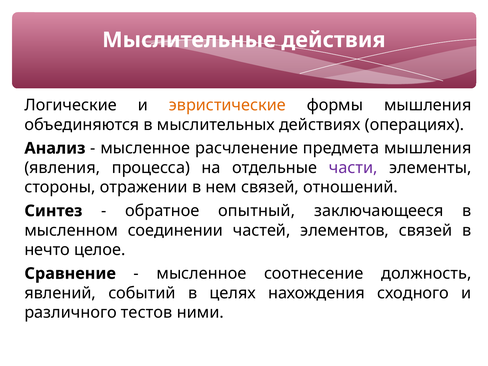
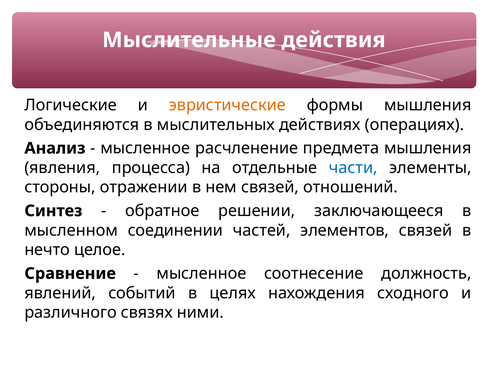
части colour: purple -> blue (353, 168)
опытный: опытный -> решении (257, 211)
тестов: тестов -> связях (147, 313)
